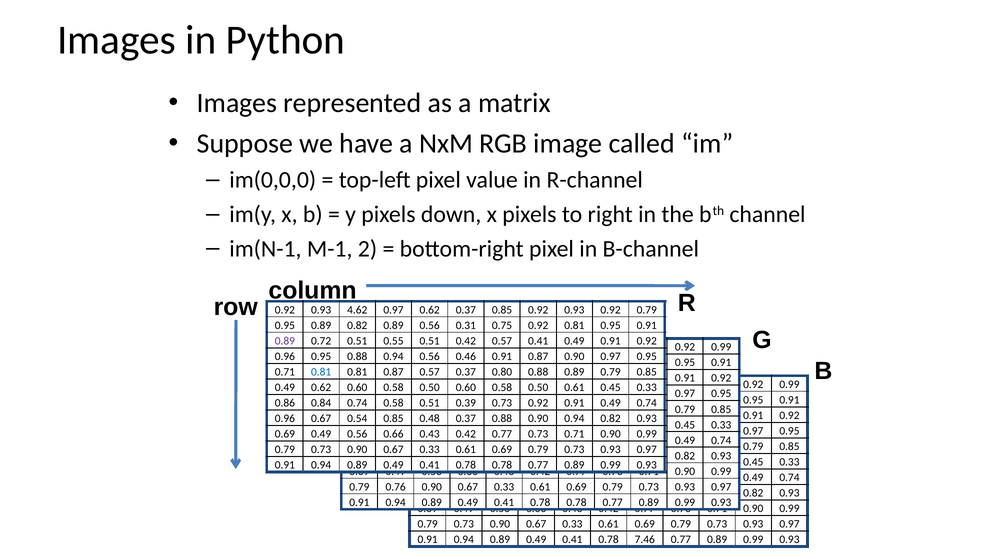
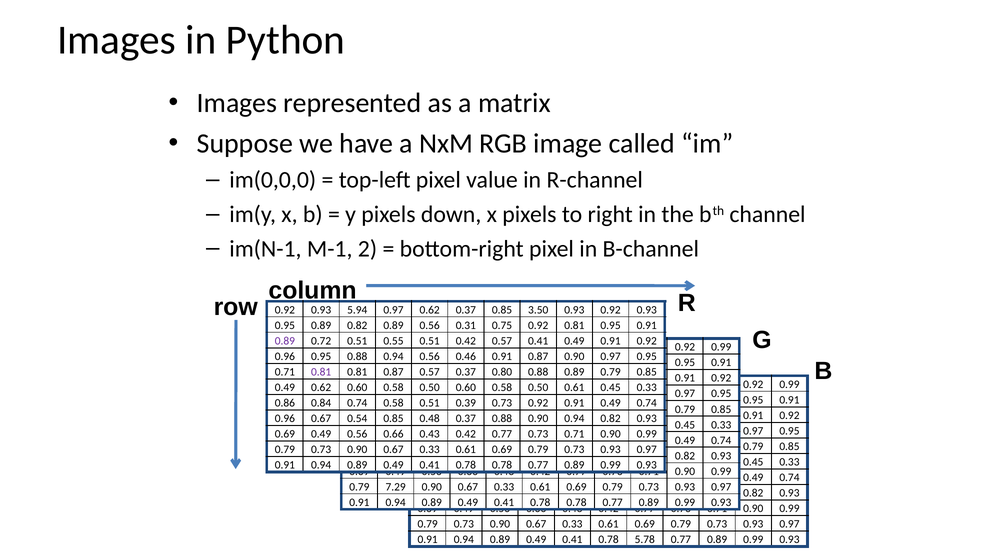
4.62: 4.62 -> 5.94 (357, 310)
0.85 0.92: 0.92 -> 3.50 (538, 310)
0.79: 0.79 -> 0.93 (647, 310)
0.81 colour: blue -> purple (321, 372)
0.76: 0.76 -> 7.29 (396, 486)
7.46: 7.46 -> 5.78 (645, 539)
